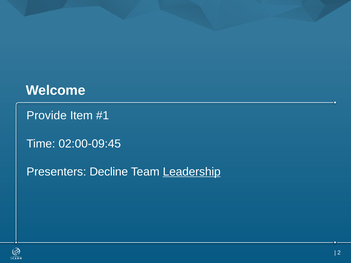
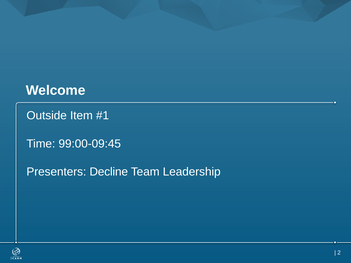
Provide: Provide -> Outside (47, 116)
02:00-09:45: 02:00-09:45 -> 99:00-09:45 (90, 144)
Leadership underline: present -> none (192, 172)
